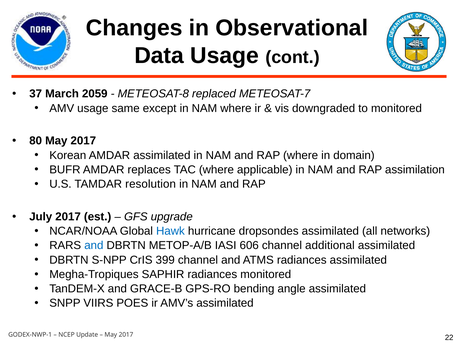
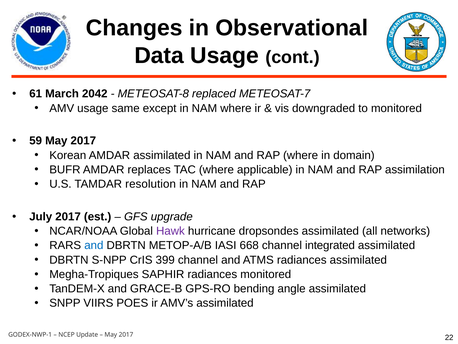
37: 37 -> 61 (36, 94)
2059: 2059 -> 2042 (95, 94)
80: 80 -> 59 (36, 141)
Hawk colour: blue -> purple (170, 231)
606: 606 -> 668 (249, 245)
additional: additional -> integrated (330, 245)
